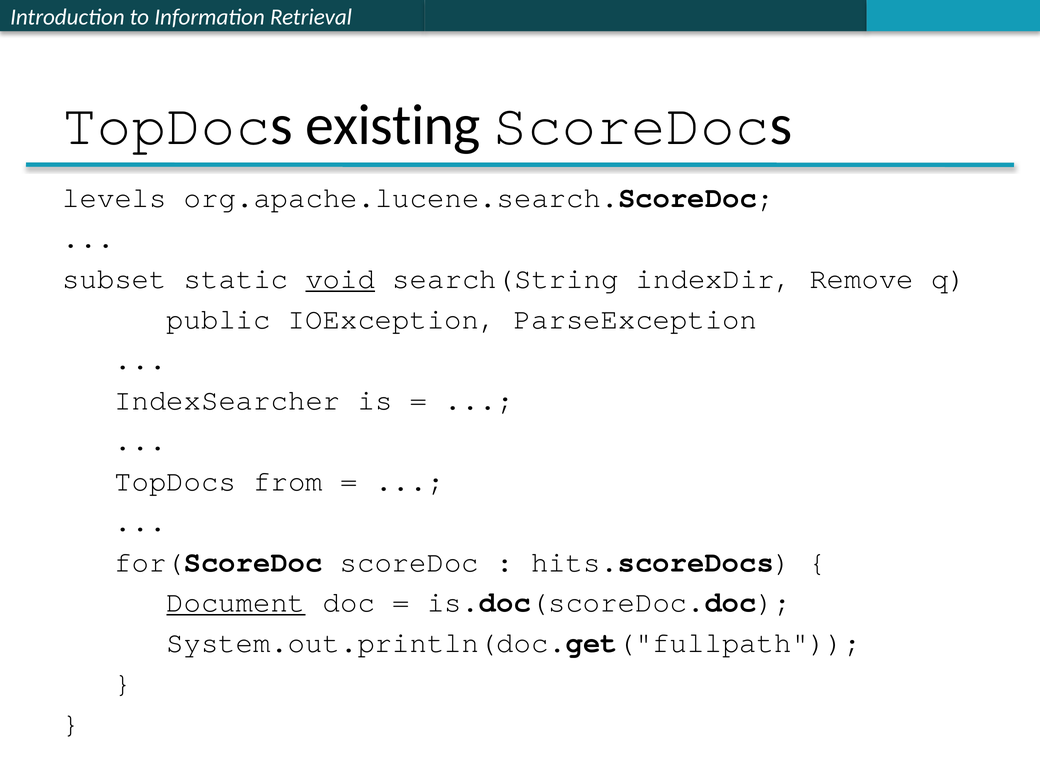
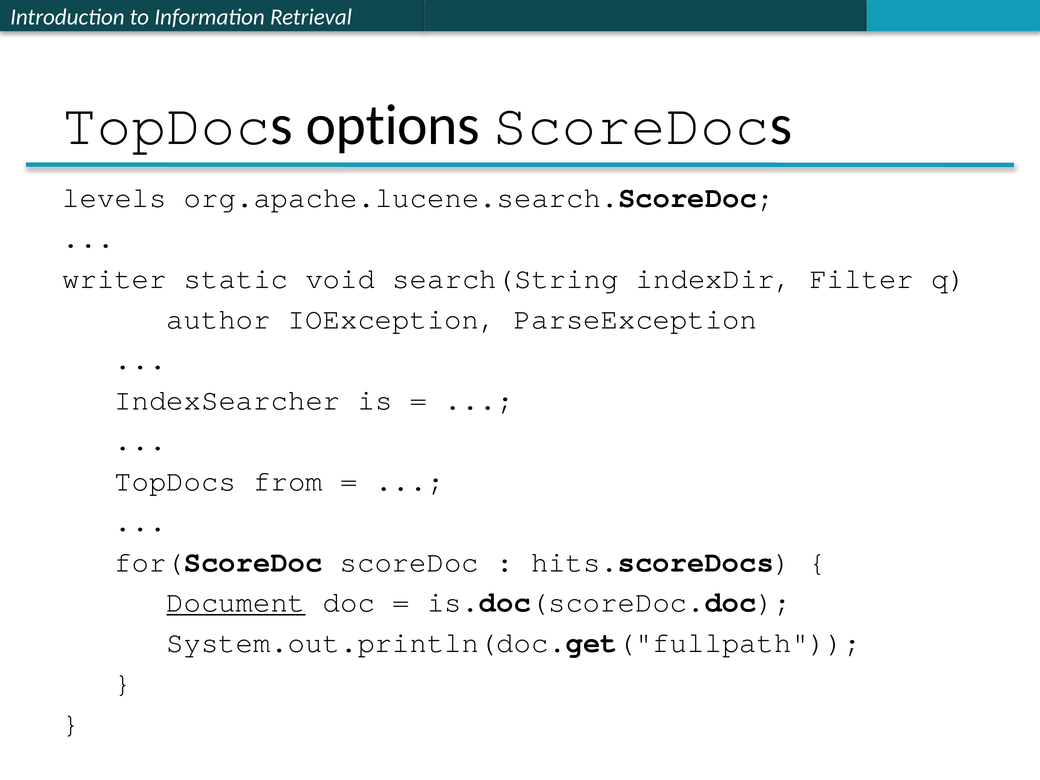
existing: existing -> options (393, 125)
subset: subset -> writer (115, 279)
void underline: present -> none (340, 279)
Remove: Remove -> Filter (862, 279)
public: public -> author (219, 319)
